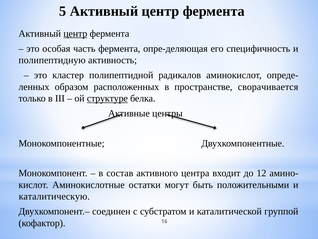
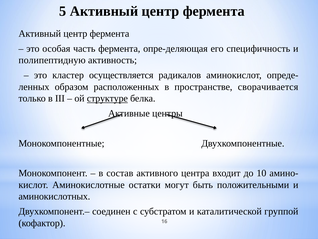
центр underline: present -> none (75, 34)
полипептидной: полипептидной -> осуществляется (121, 75)
12: 12 -> 10 (261, 173)
каталитическую: каталитическую -> аминокислотных (54, 196)
